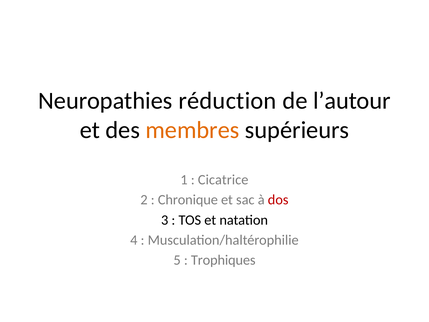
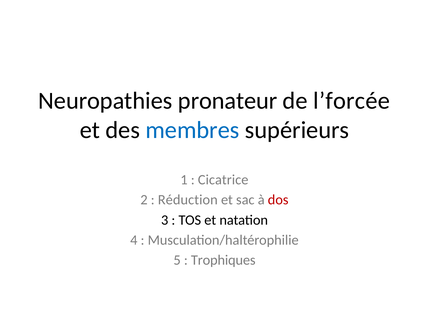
réduction: réduction -> pronateur (228, 101)
l’autour: l’autour -> l’forcée (352, 101)
membres colour: orange -> blue (192, 130)
Chronique: Chronique -> Réduction (188, 200)
